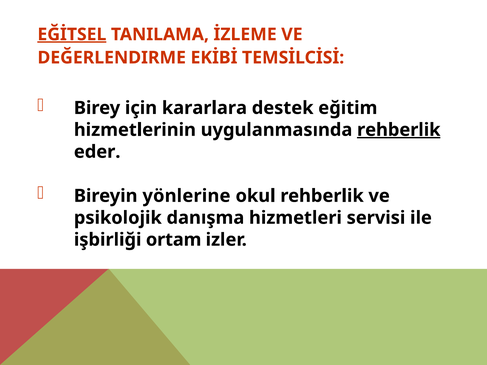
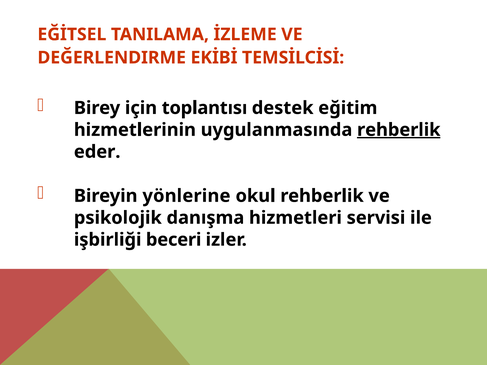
EĞİTSEL underline: present -> none (72, 34)
kararlara: kararlara -> toplantısı (205, 108)
ortam: ortam -> beceri (174, 240)
